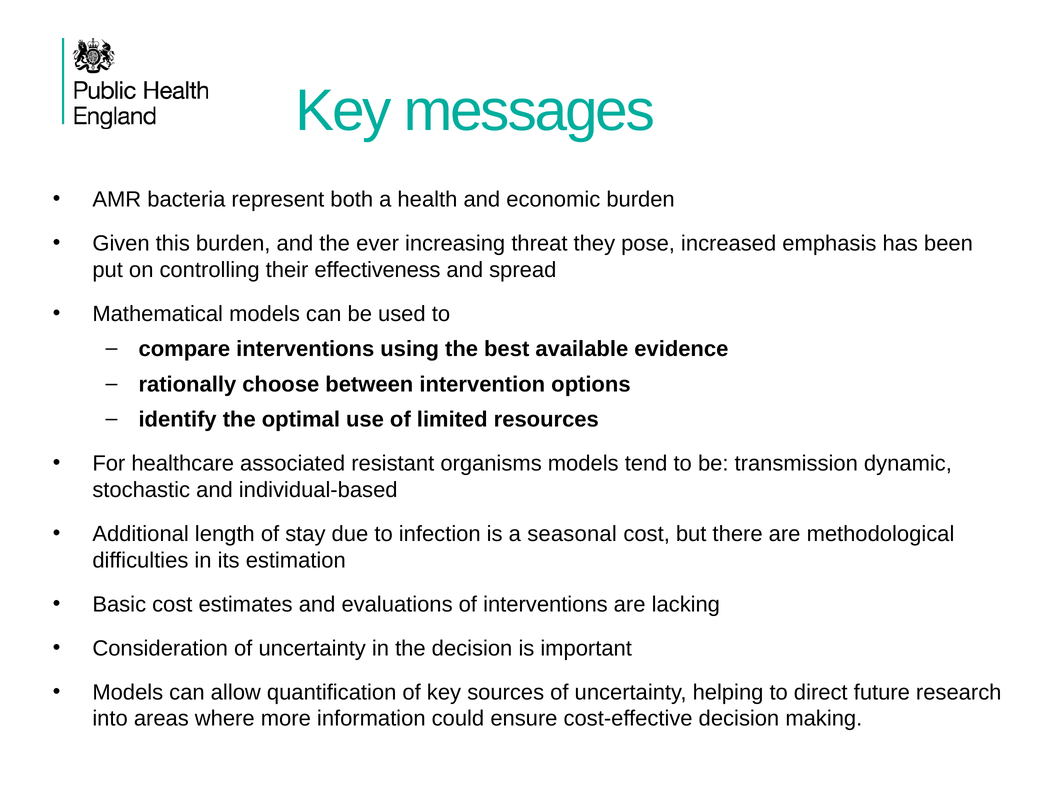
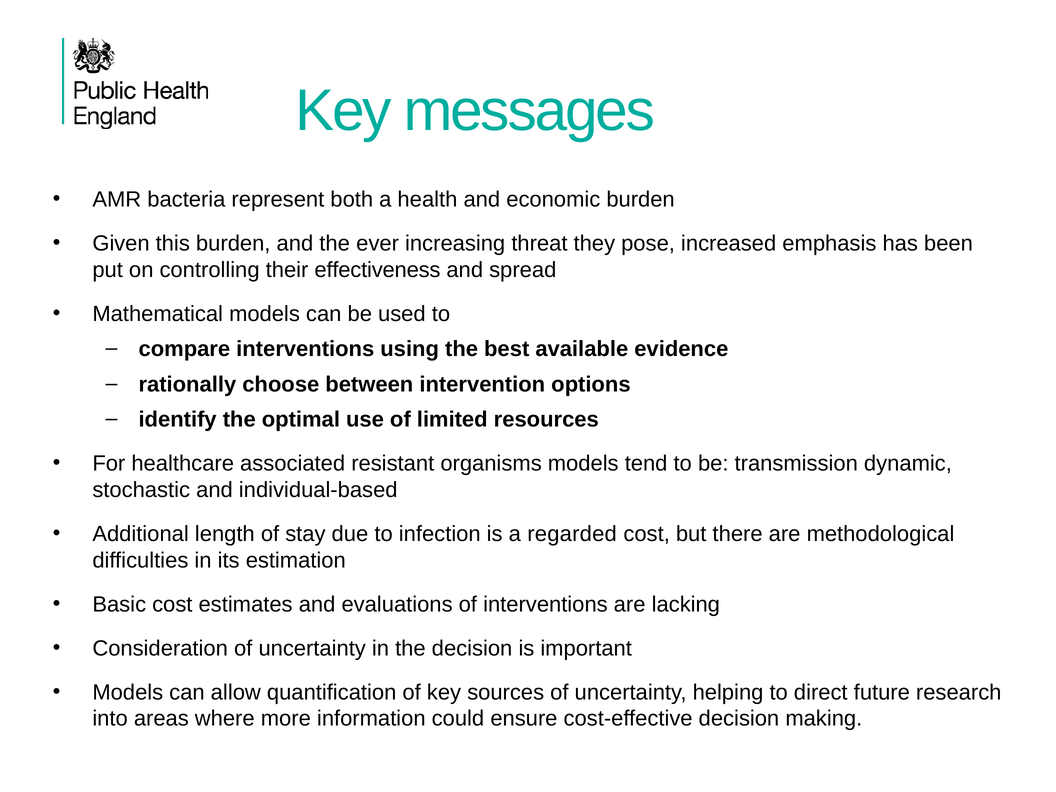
seasonal: seasonal -> regarded (572, 534)
